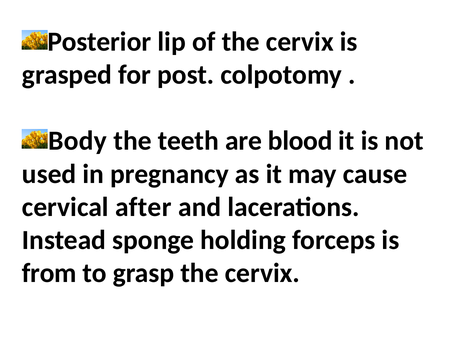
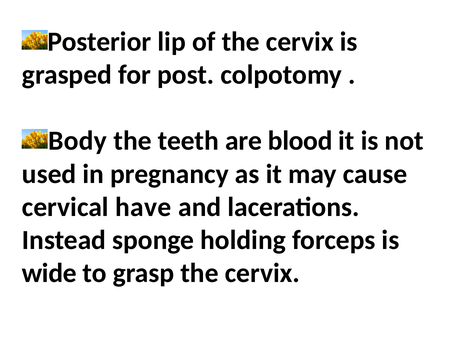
after: after -> have (143, 207)
from: from -> wide (49, 273)
